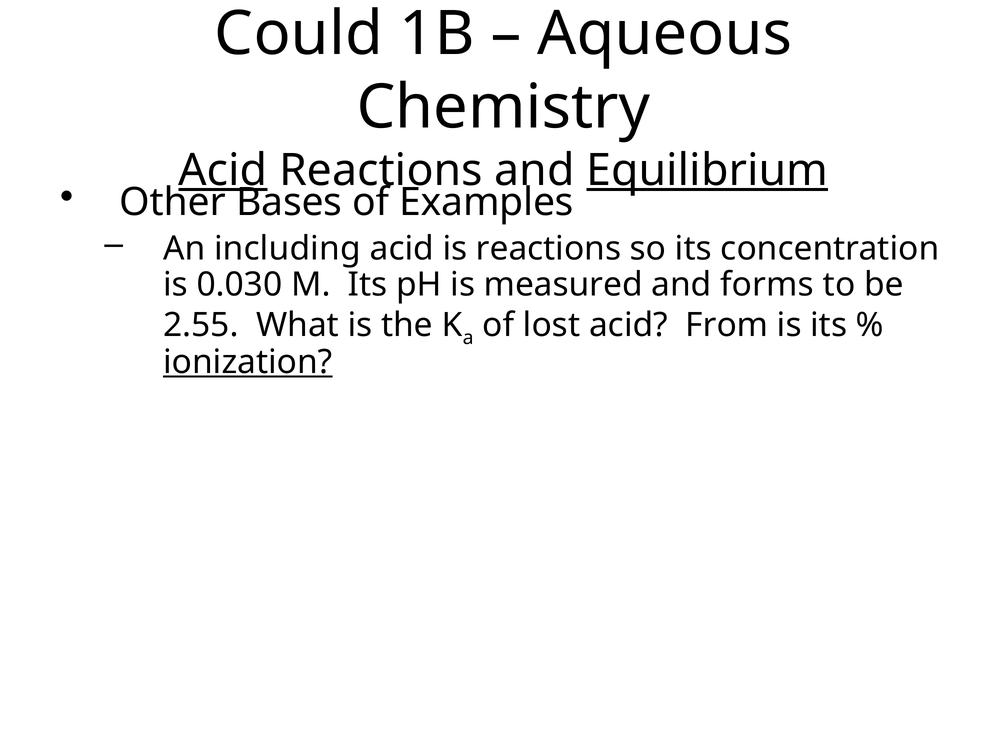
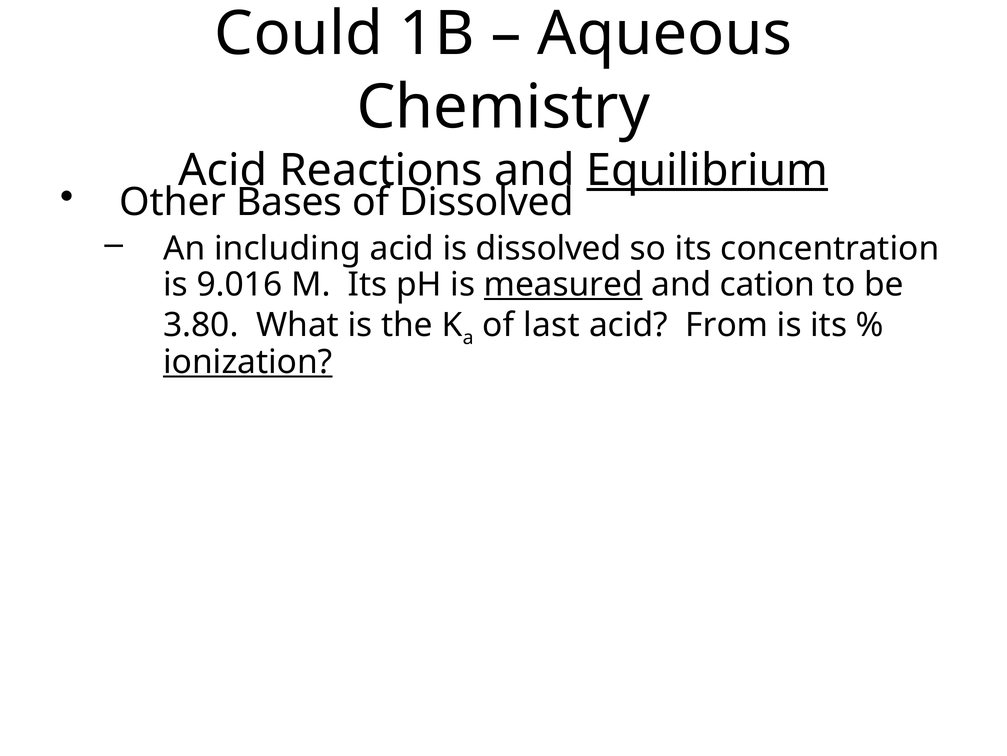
Acid underline: present -> none (223, 170)
of Examples: Examples -> Dissolved (486, 202)
is reactions: reactions -> dissolved (549, 248)
0.030: 0.030 -> 9.016 (239, 284)
measured underline: none -> present (563, 284)
forms: forms -> cation (767, 284)
2.55: 2.55 -> 3.80 (201, 325)
lost: lost -> last (551, 325)
